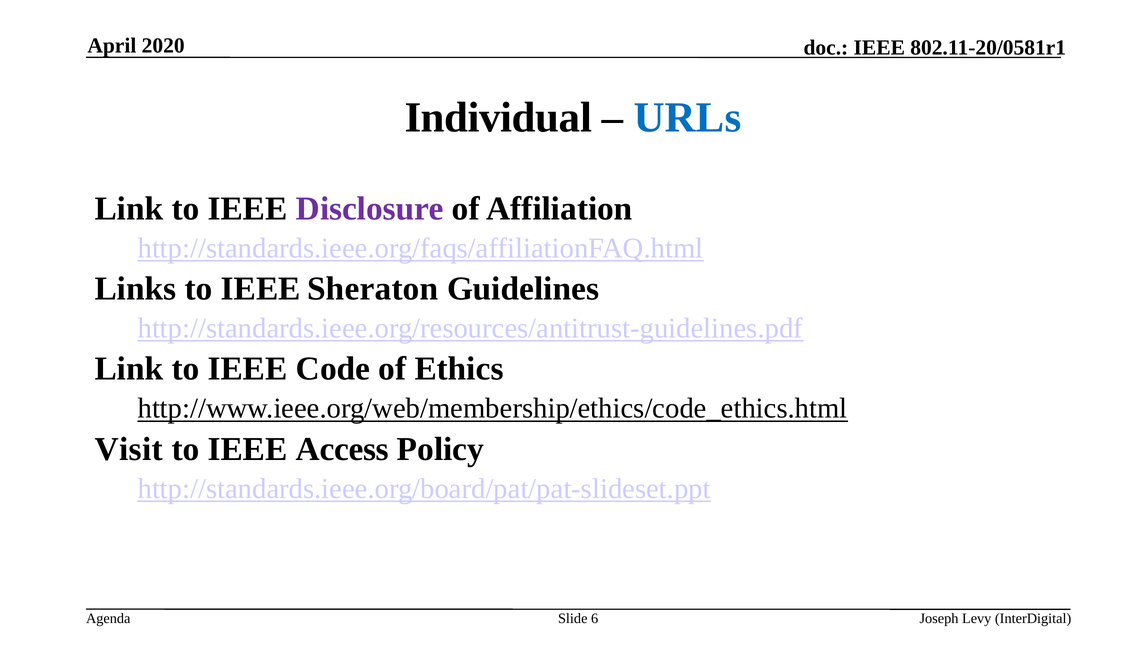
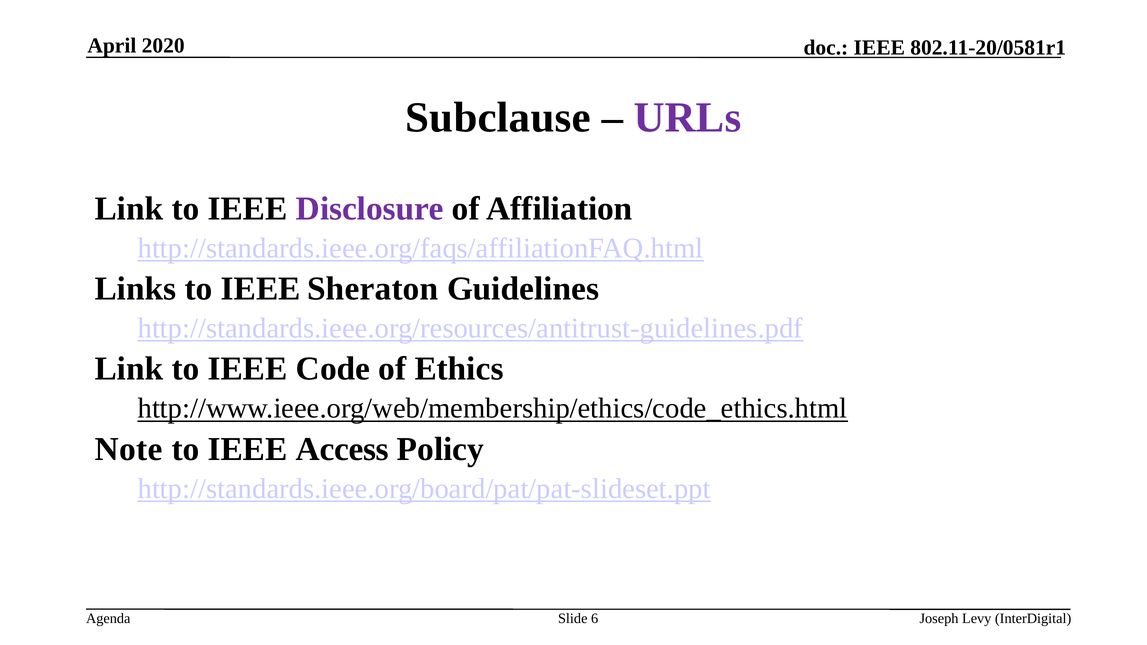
Individual: Individual -> Subclause (498, 118)
URLs colour: blue -> purple (688, 118)
Visit: Visit -> Note (129, 449)
